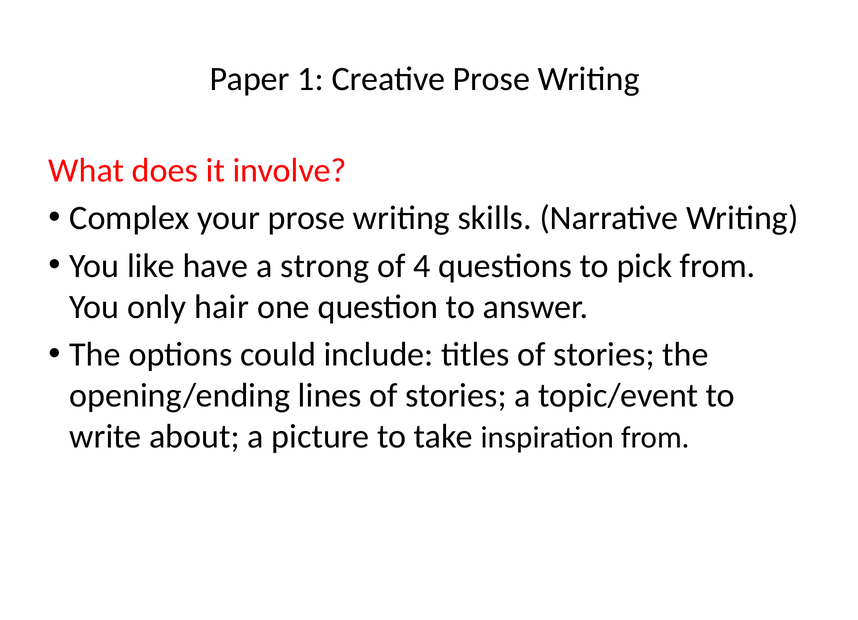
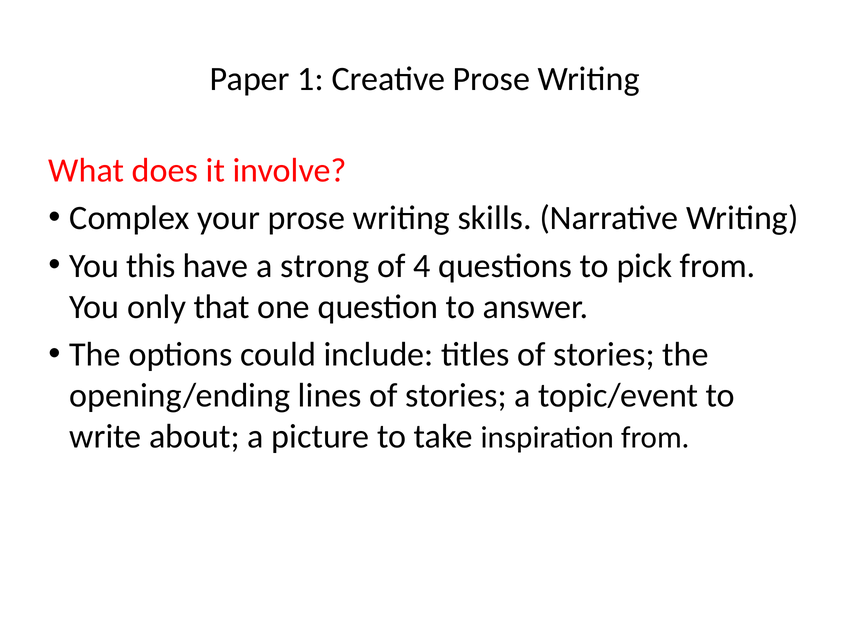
like: like -> this (151, 266)
hair: hair -> that (222, 307)
